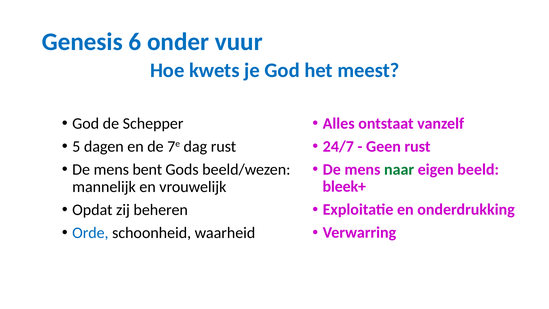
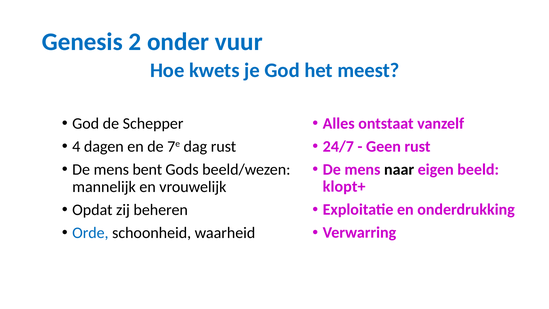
6: 6 -> 2 (135, 42)
5: 5 -> 4 (76, 146)
naar colour: green -> black (399, 169)
bleek+: bleek+ -> klopt+ (344, 187)
